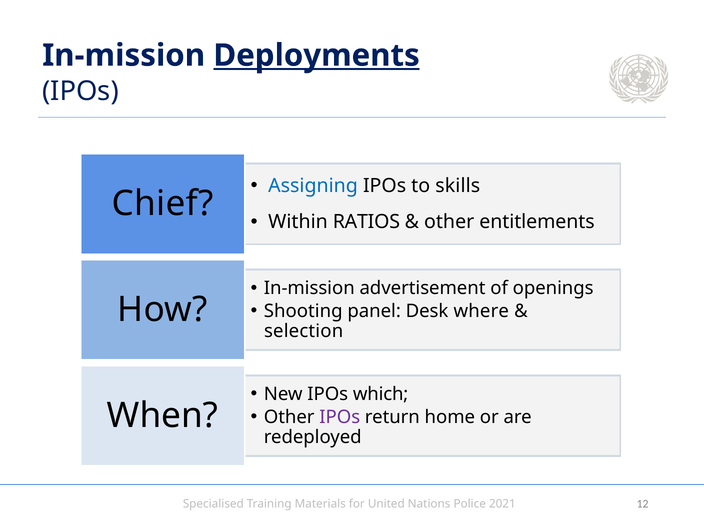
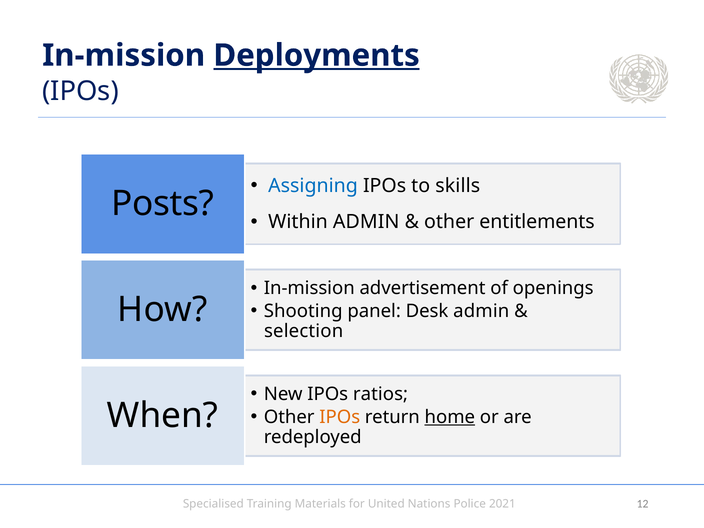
Chief: Chief -> Posts (163, 204)
Within RATIOS: RATIOS -> ADMIN (366, 222)
Desk where: where -> admin (481, 311)
which: which -> ratios (380, 394)
IPOs colour: purple -> orange (340, 417)
home underline: none -> present (450, 417)
